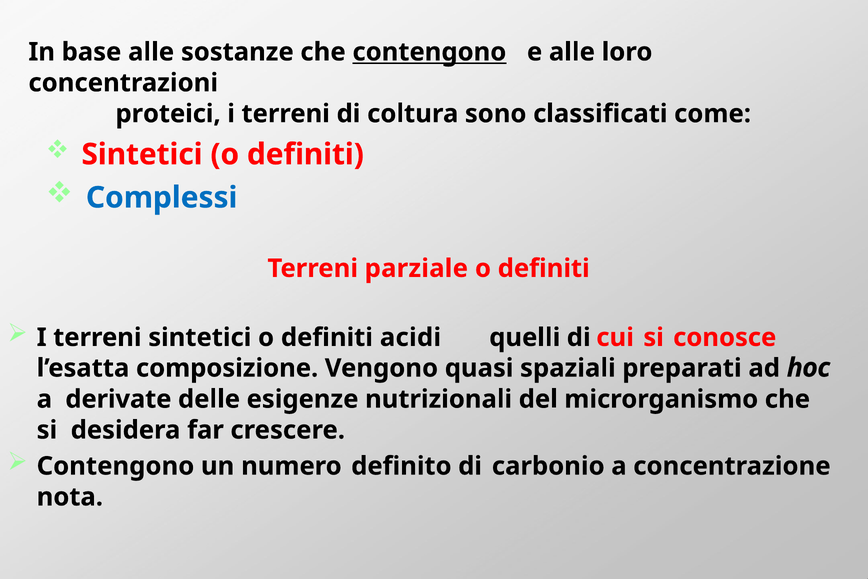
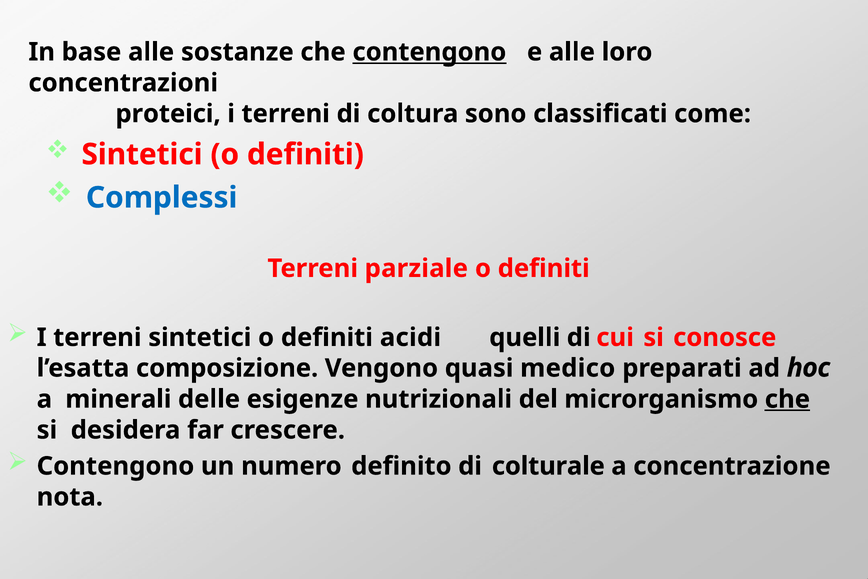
spaziali: spaziali -> medico (568, 368)
derivate: derivate -> minerali (118, 399)
che underline: none -> present (787, 399)
carbonio: carbonio -> colturale (548, 466)
